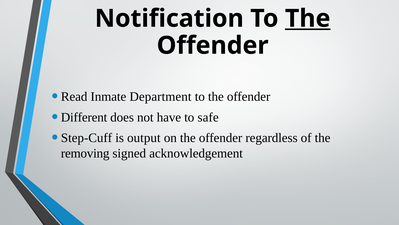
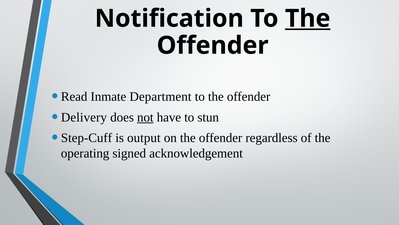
Different: Different -> Delivery (84, 117)
not underline: none -> present (145, 117)
safe: safe -> stun (208, 117)
removing: removing -> operating (85, 153)
